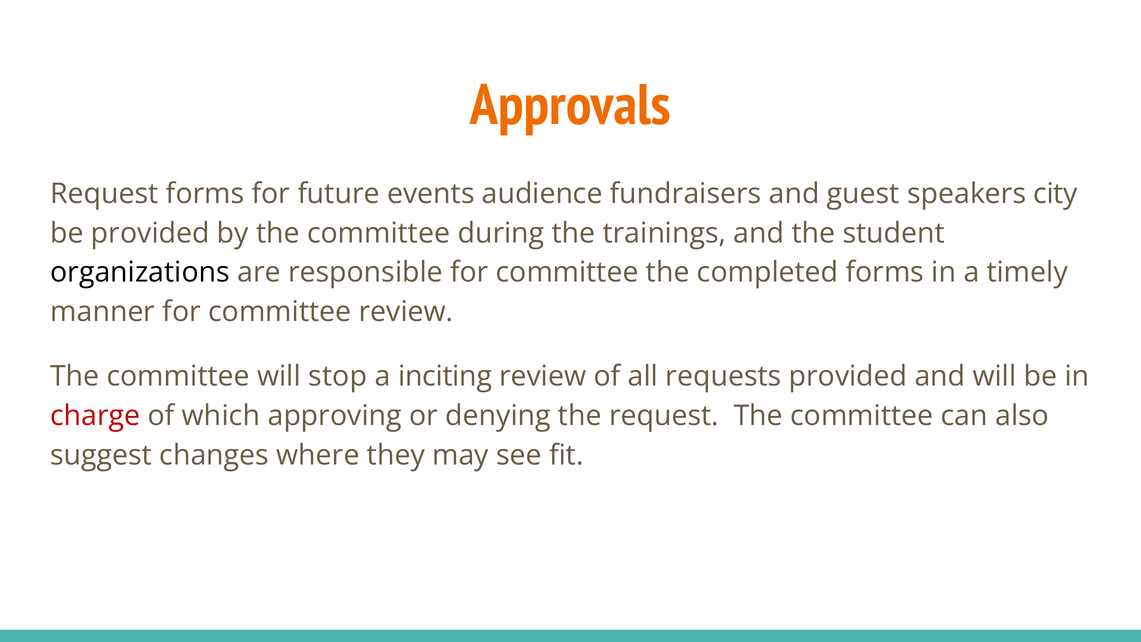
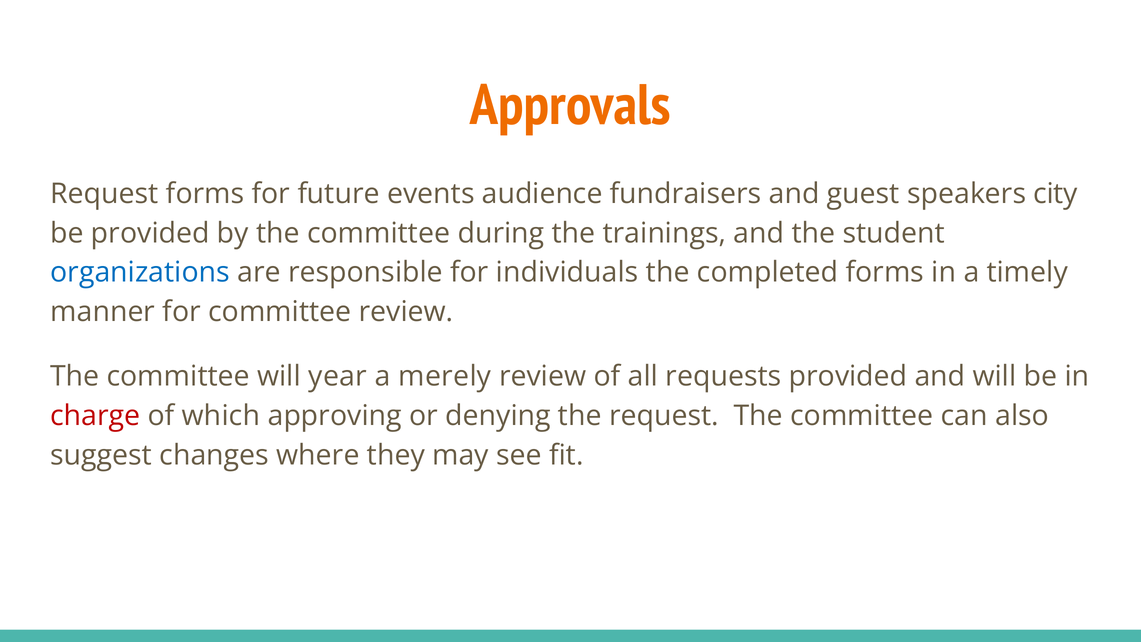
organizations colour: black -> blue (140, 272)
responsible for committee: committee -> individuals (567, 272)
stop: stop -> year (338, 376)
inciting: inciting -> merely (445, 376)
